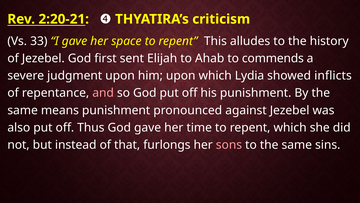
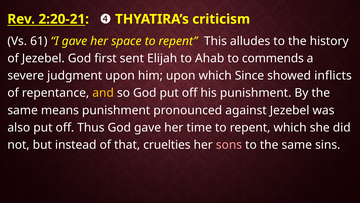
33: 33 -> 61 (39, 41)
Lydia: Lydia -> Since (249, 75)
and colour: pink -> yellow (103, 93)
furlongs: furlongs -> cruelties (167, 145)
